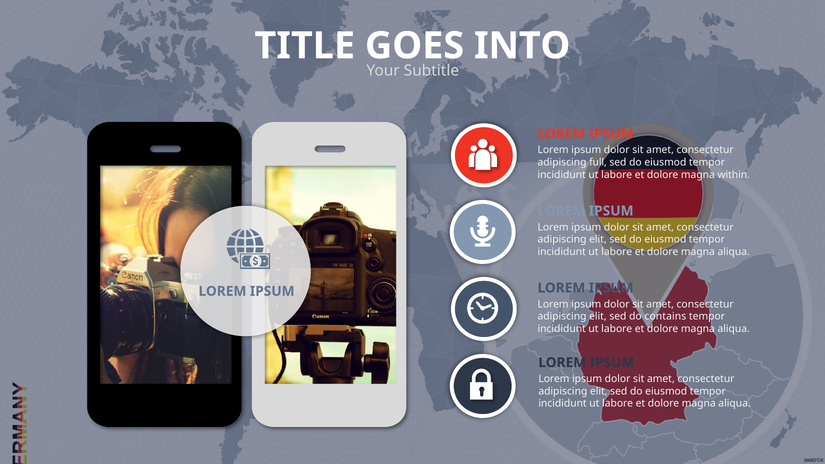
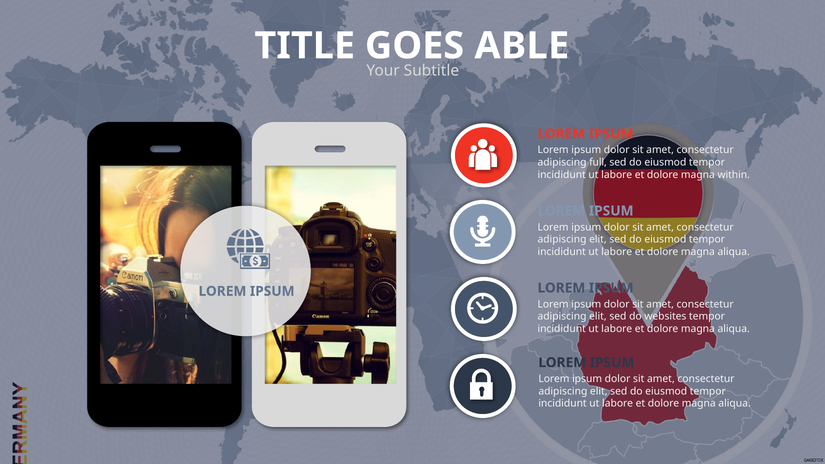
INTO: INTO -> ABLE (522, 46)
contains: contains -> websites (665, 317)
